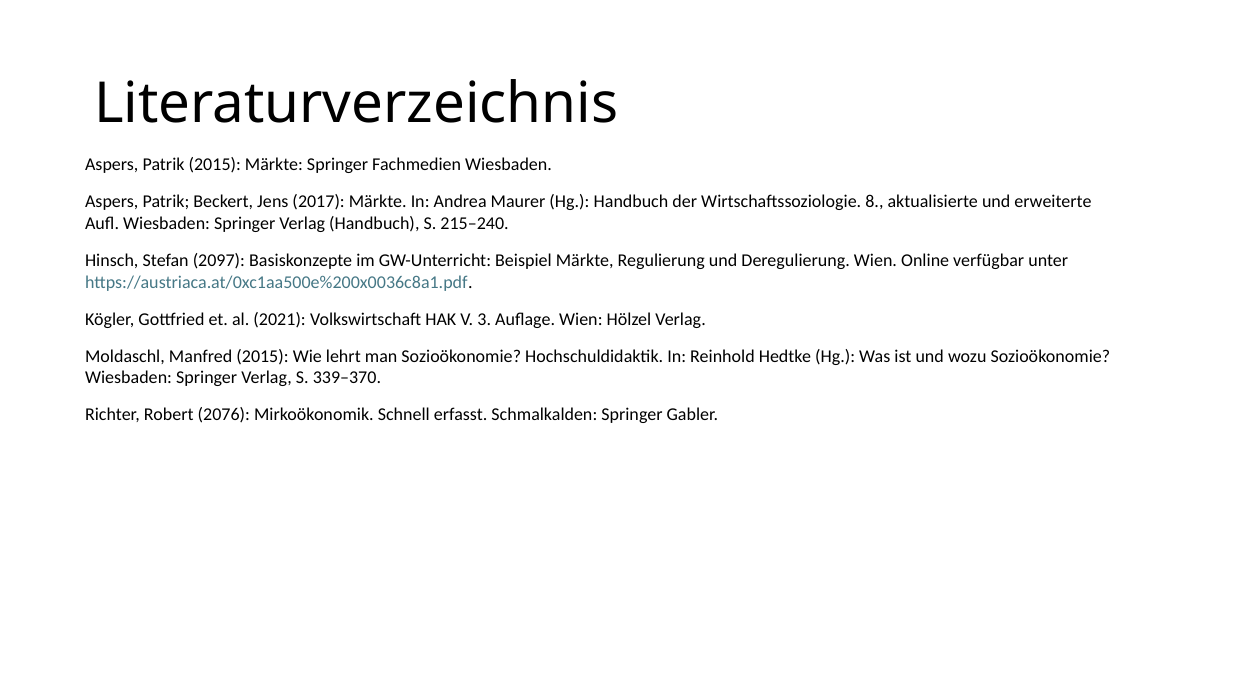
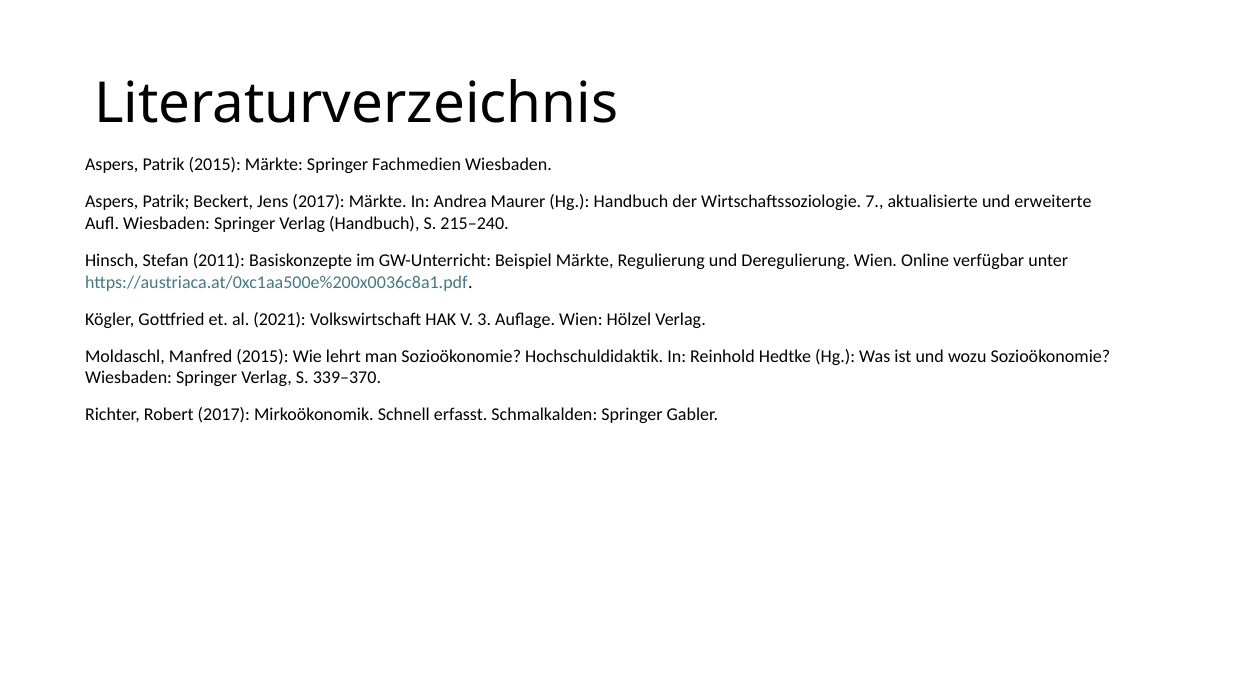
8: 8 -> 7 (874, 202)
2097: 2097 -> 2011 (219, 260)
Robert 2076: 2076 -> 2017 (224, 415)
